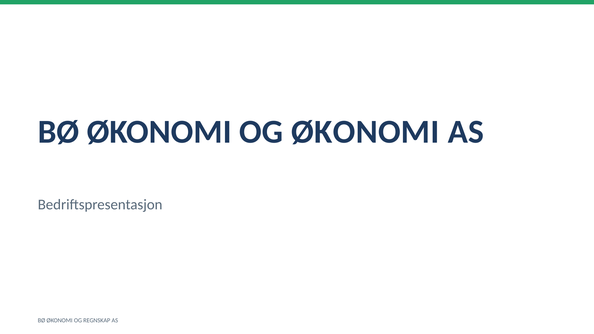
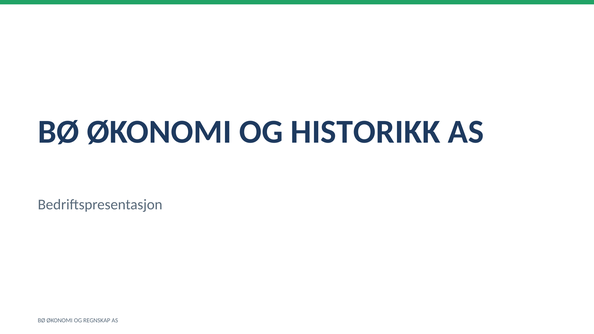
OG ØKONOMI: ØKONOMI -> HISTORIKK (365, 132)
